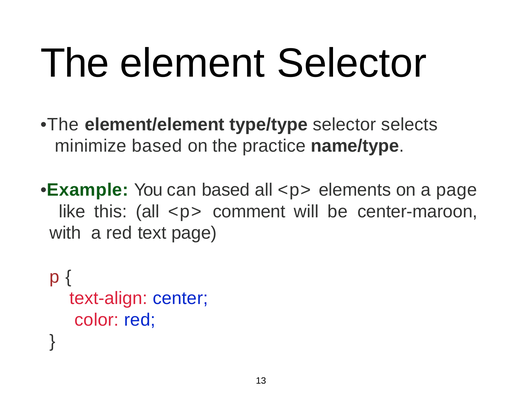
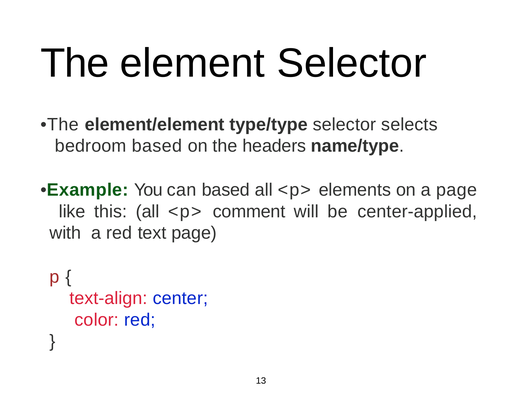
minimize: minimize -> bedroom (91, 146)
practice: practice -> headers (274, 146)
center-maroon: center-maroon -> center-applied (417, 211)
